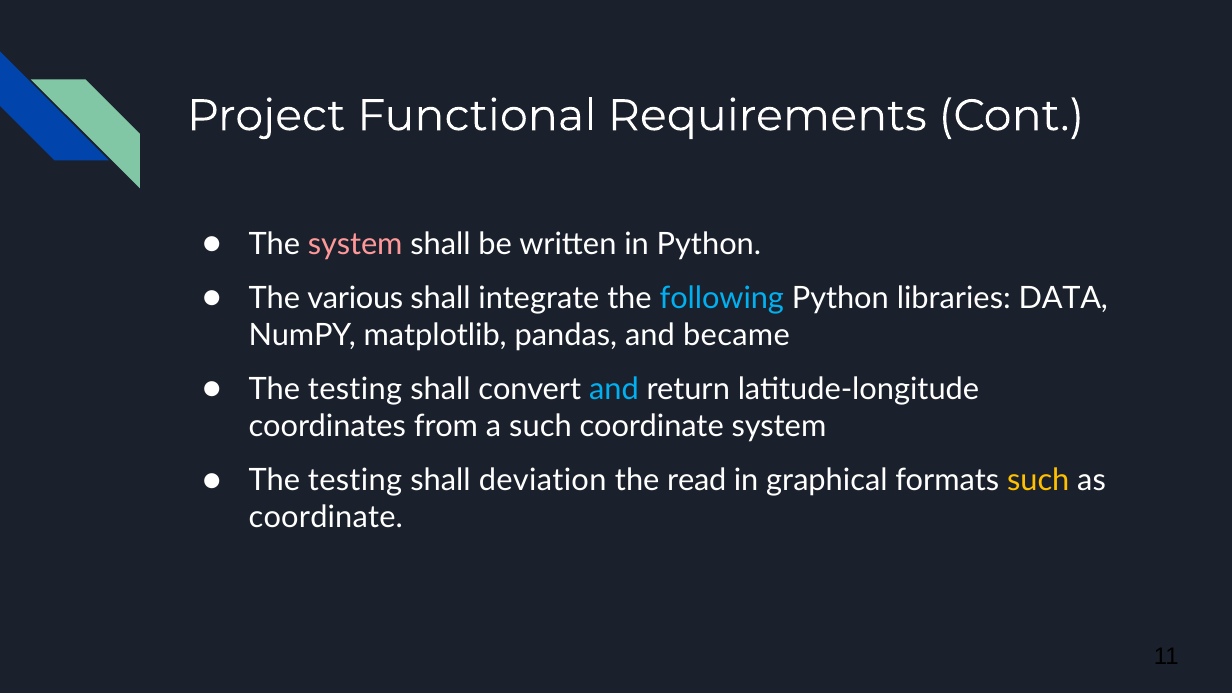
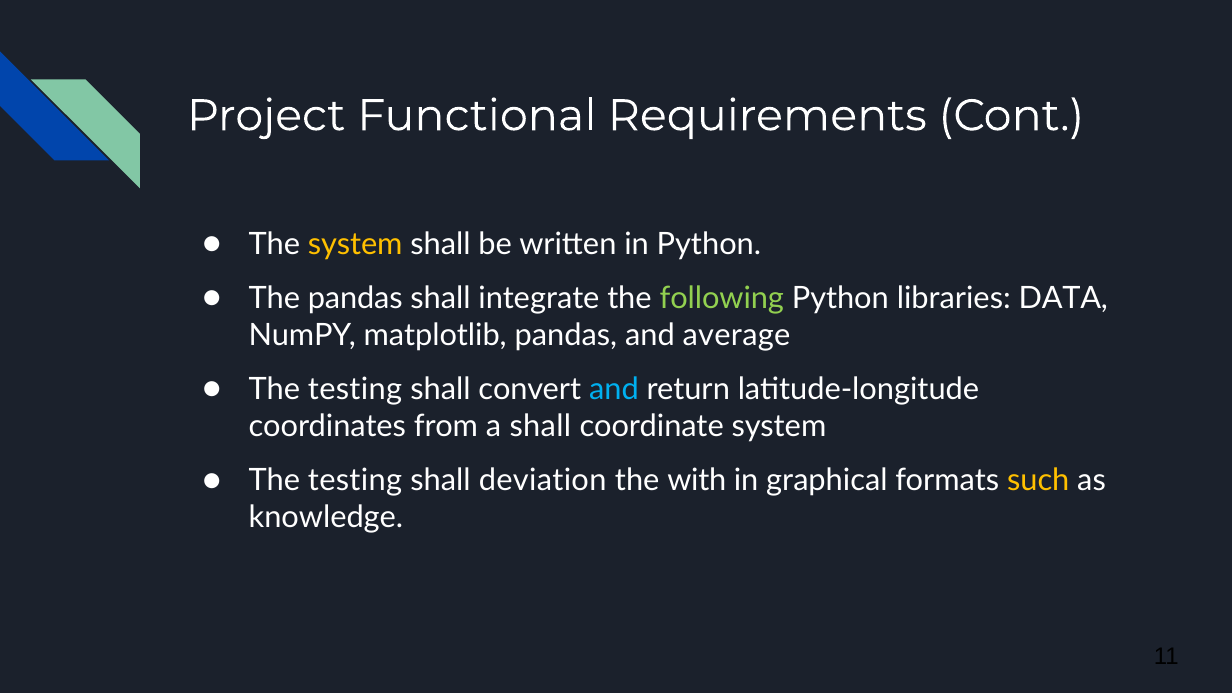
system colour: pink -> yellow (355, 244)
The various: various -> pandas (355, 298)
following colour: light blue -> light green (722, 298)
became: became -> average (736, 335)
a such: such -> shall (540, 426)
read: read -> with (697, 480)
coordinate: coordinate -> knowledge (326, 517)
